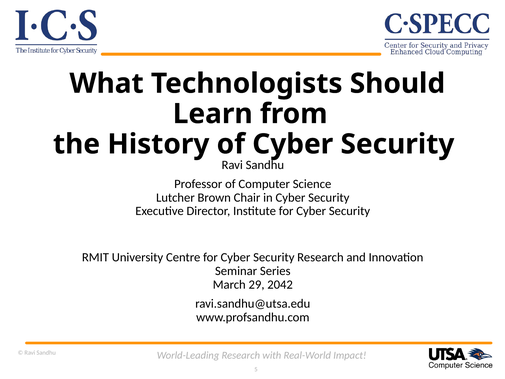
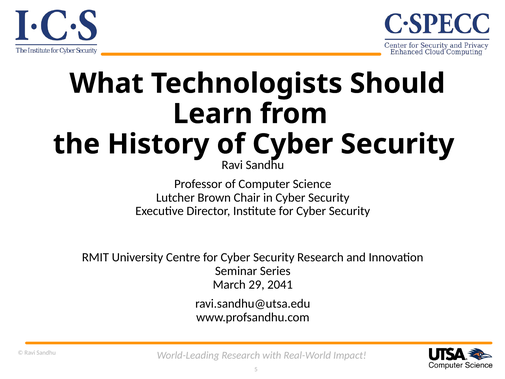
2042: 2042 -> 2041 (280, 284)
